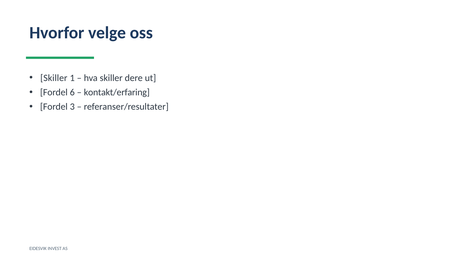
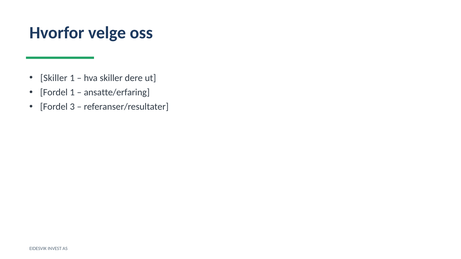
Fordel 6: 6 -> 1 (72, 92)
kontakt/erfaring: kontakt/erfaring -> ansatte/erfaring (117, 92)
